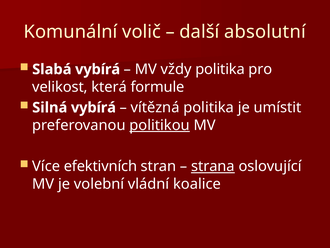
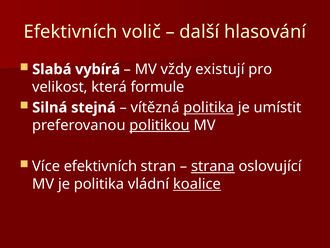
Komunální: Komunální -> Efektivních (71, 32)
absolutní: absolutní -> hlasování (265, 32)
vždy politika: politika -> existují (220, 69)
Silná vybírá: vybírá -> stejná (93, 107)
politika underline: none -> present (209, 107)
je volební: volební -> politika (99, 184)
koalice underline: none -> present (197, 184)
